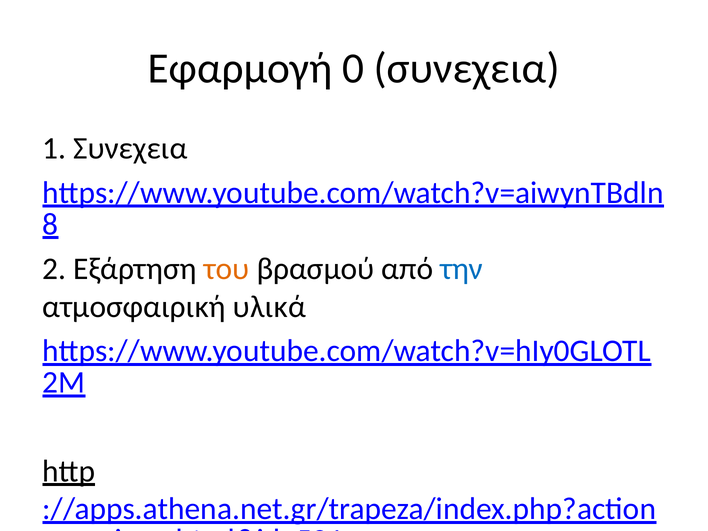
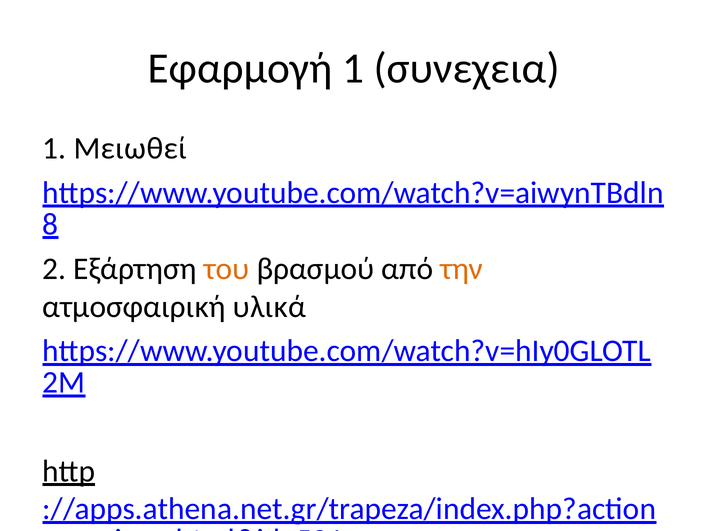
Εφαρμογή 0: 0 -> 1 (353, 69)
1 Συνεχεια: Συνεχεια -> Μειωθεί (130, 149)
την colour: blue -> orange (462, 269)
